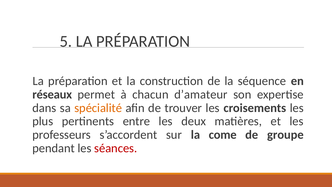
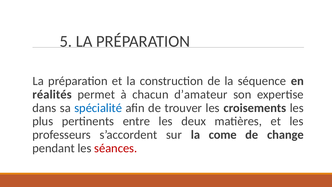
réseaux: réseaux -> réalités (52, 94)
spécialité colour: orange -> blue (98, 108)
groupe: groupe -> change (285, 135)
